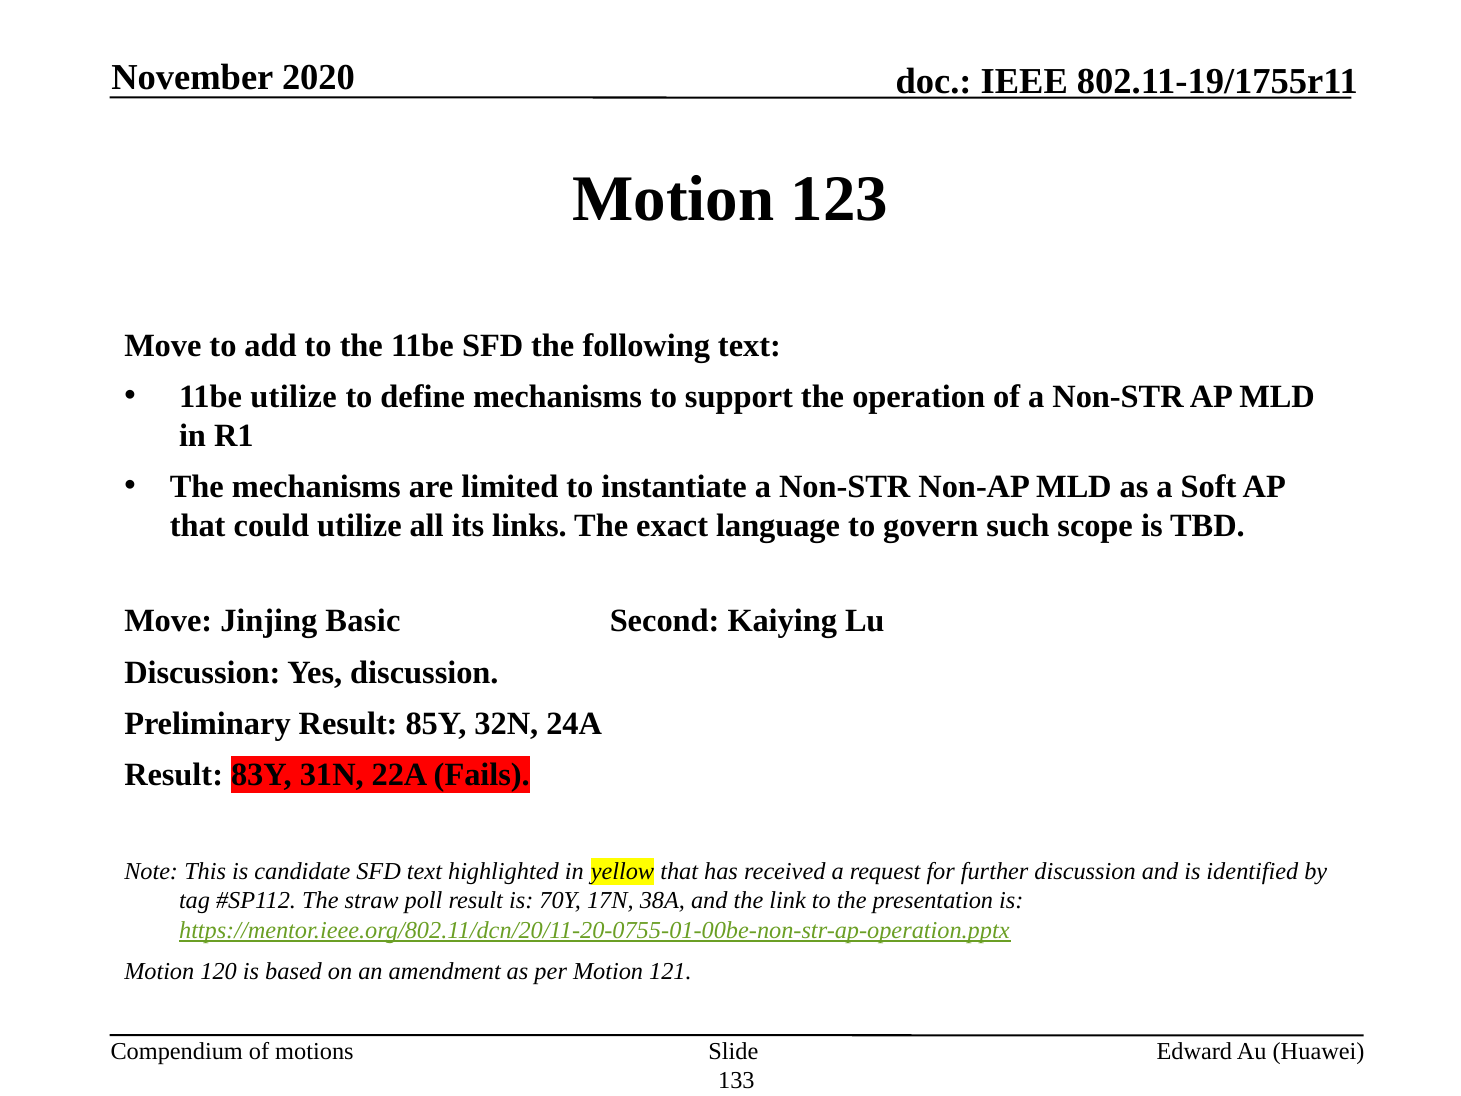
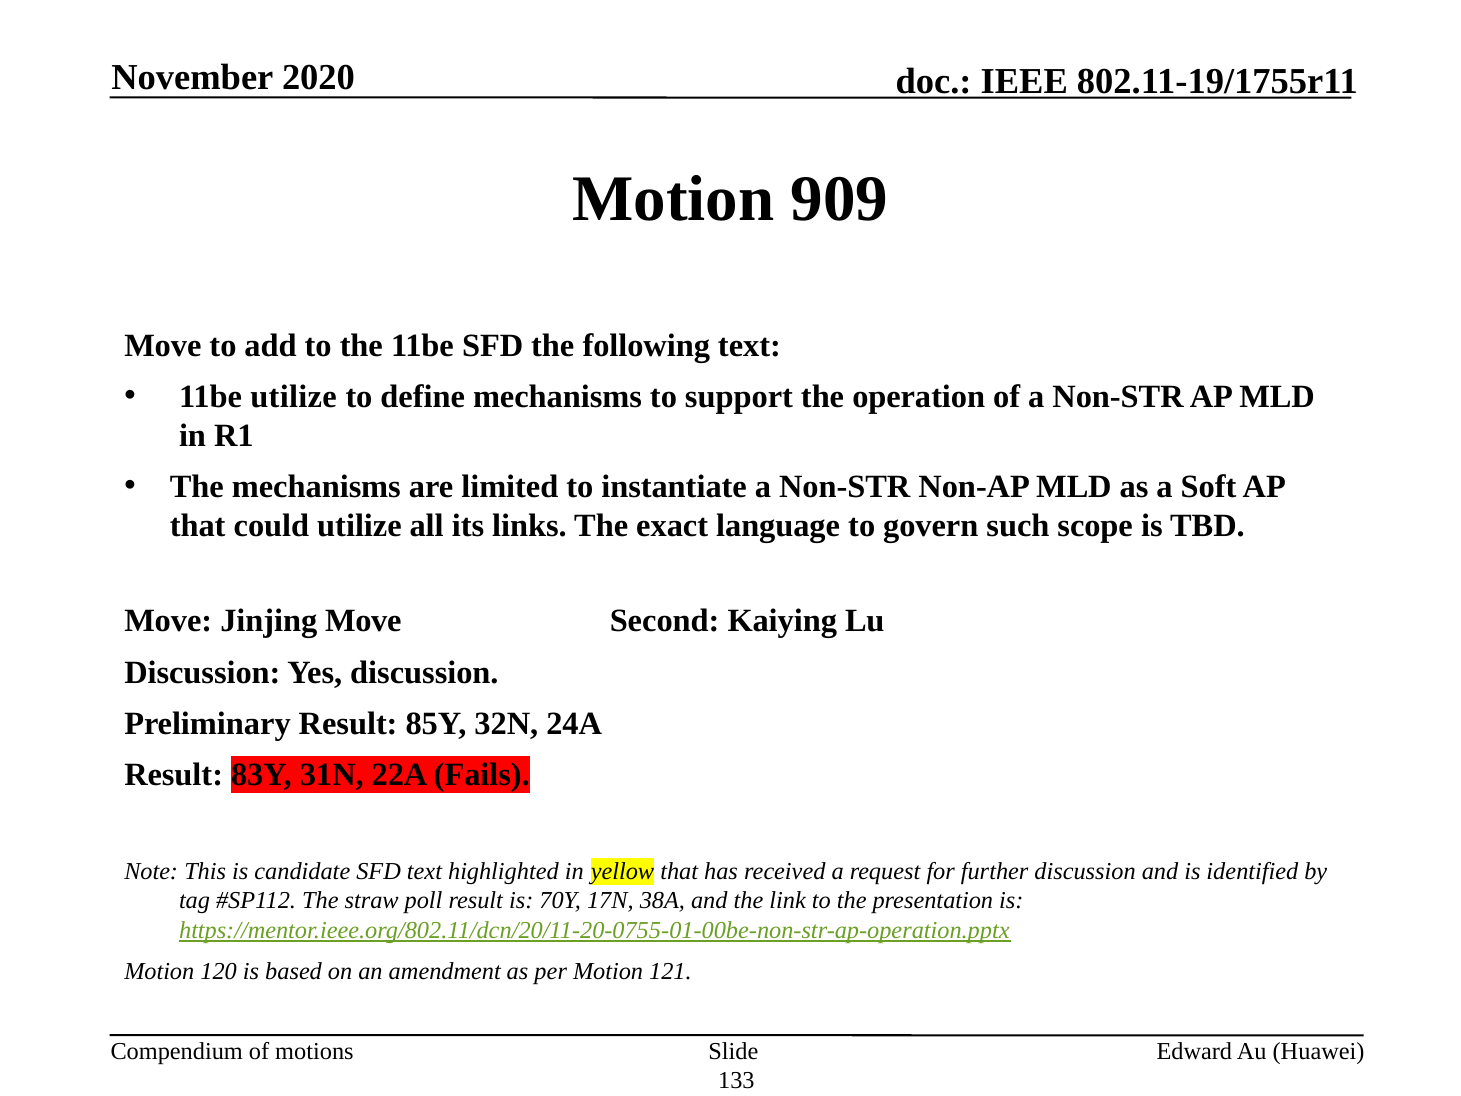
123: 123 -> 909 (839, 199)
Jinjing Basic: Basic -> Move (363, 621)
